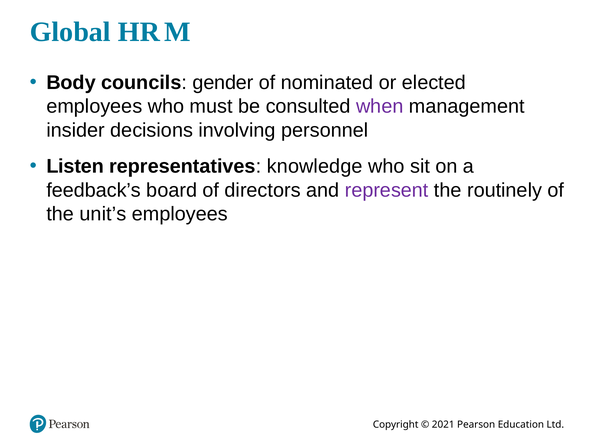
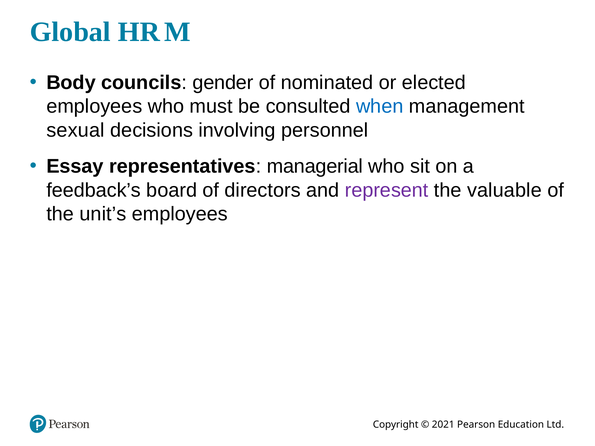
when colour: purple -> blue (380, 107)
insider: insider -> sexual (76, 130)
Listen: Listen -> Essay (75, 166)
knowledge: knowledge -> managerial (315, 166)
routinely: routinely -> valuable (504, 190)
